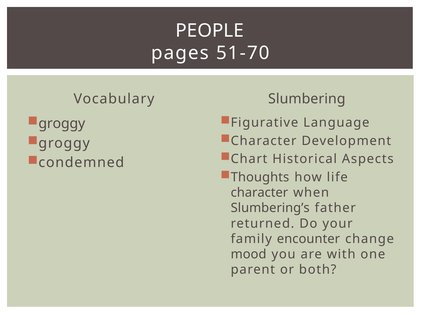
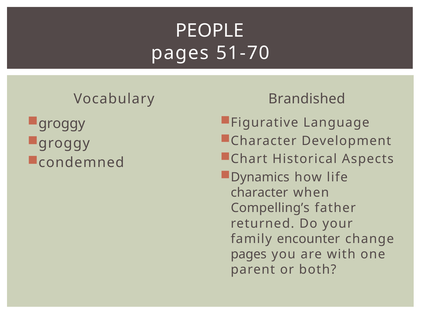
Slumbering: Slumbering -> Brandished (307, 99)
Thoughts: Thoughts -> Dynamics (260, 178)
Slumbering’s: Slumbering’s -> Compelling’s (270, 209)
mood: mood -> pages (249, 255)
